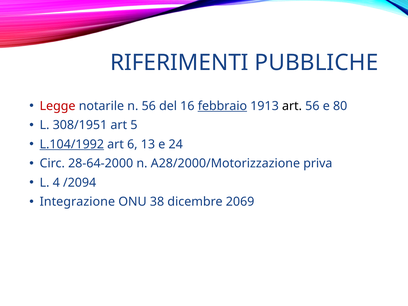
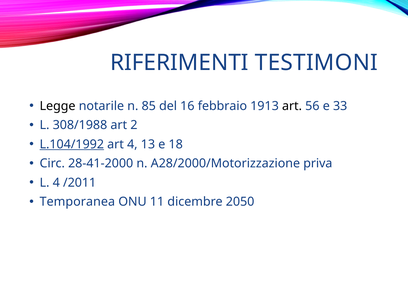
PUBBLICHE: PUBBLICHE -> TESTIMONI (316, 63)
Legge colour: red -> black (58, 106)
n 56: 56 -> 85 (149, 106)
febbraio underline: present -> none (222, 106)
80: 80 -> 33 (340, 106)
308/1951: 308/1951 -> 308/1988 (80, 125)
5: 5 -> 2 (134, 125)
art 6: 6 -> 4 (132, 144)
24: 24 -> 18 (176, 144)
28-64-2000: 28-64-2000 -> 28-41-2000 (101, 163)
/2094: /2094 -> /2011 (80, 183)
Integrazione: Integrazione -> Temporanea (77, 202)
38: 38 -> 11 (157, 202)
2069: 2069 -> 2050 (240, 202)
